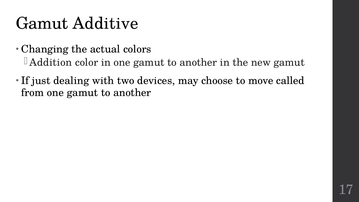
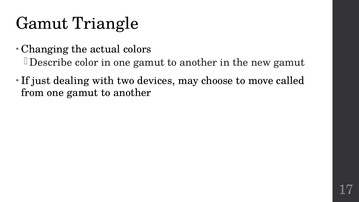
Additive: Additive -> Triangle (105, 23)
Addition: Addition -> Describe (51, 62)
